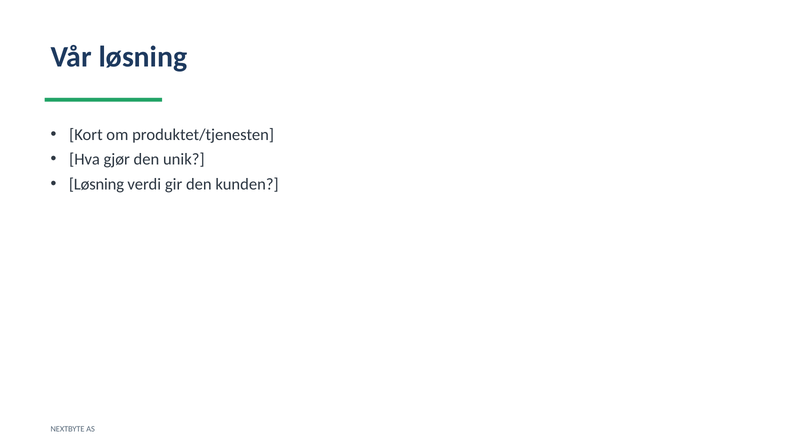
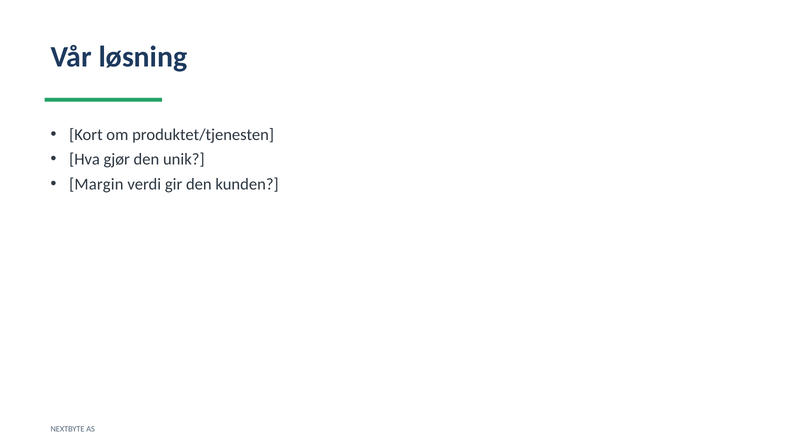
Løsning: Løsning -> Margin (96, 184)
